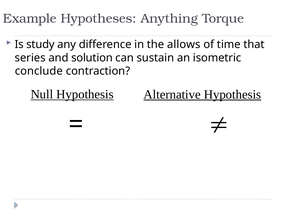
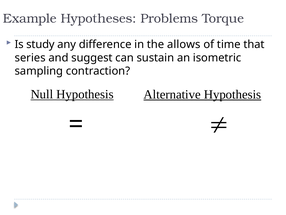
Anything: Anything -> Problems (169, 19)
solution: solution -> suggest (92, 58)
conclude: conclude -> sampling (39, 71)
